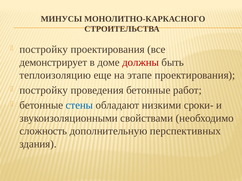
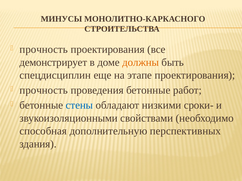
постройку: постройку -> прочность (44, 50)
должны colour: red -> orange (141, 62)
теплоизоляцию: теплоизоляцию -> спецдисциплин (55, 75)
постройку: постройку -> прочность (44, 90)
сложность: сложность -> способная (43, 131)
